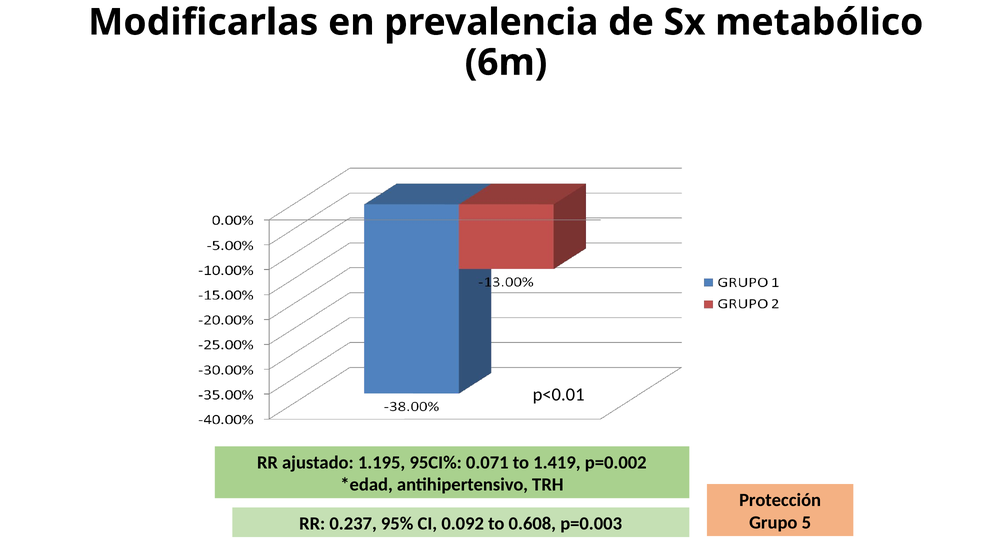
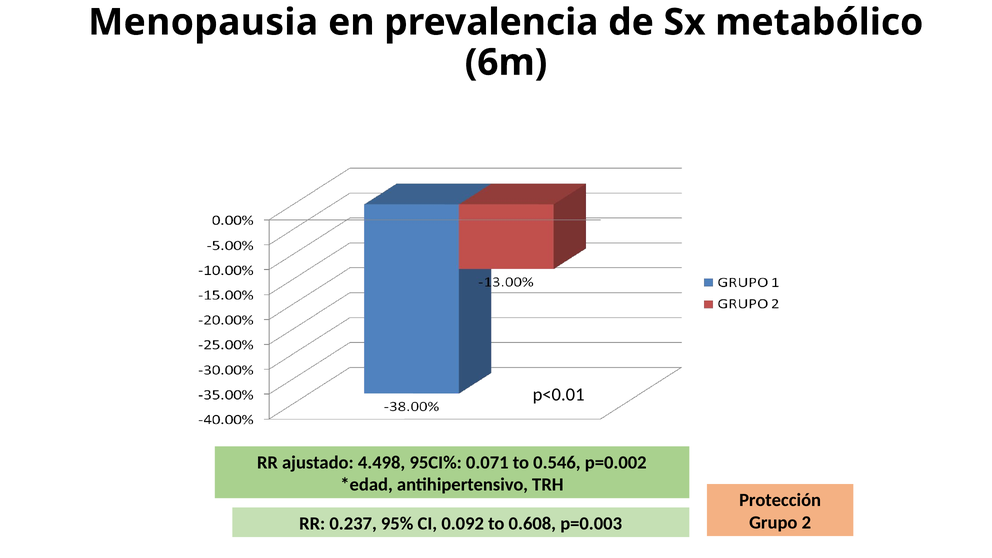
Modificarlas: Modificarlas -> Menopausia (203, 22)
1.195: 1.195 -> 4.498 (382, 462)
1.419: 1.419 -> 0.546 (557, 462)
5: 5 -> 2 (806, 523)
